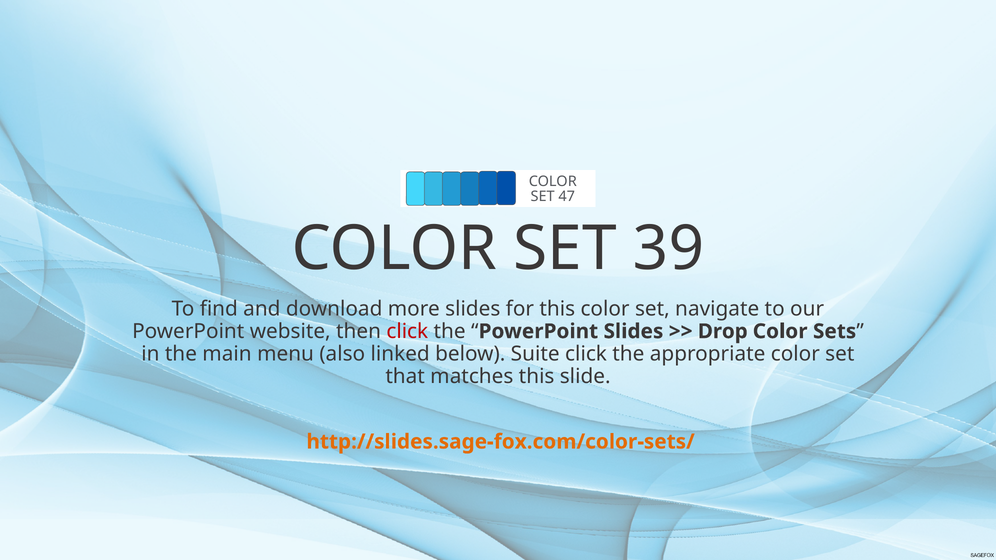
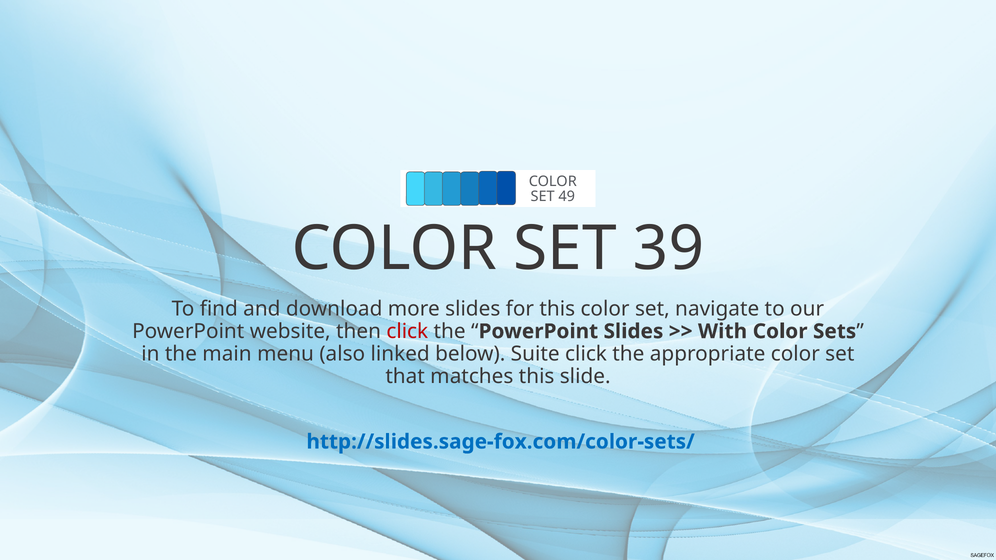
47: 47 -> 49 (567, 196)
Drop: Drop -> With (723, 332)
http://slides.sage-fox.com/color-sets/ colour: orange -> blue (501, 442)
